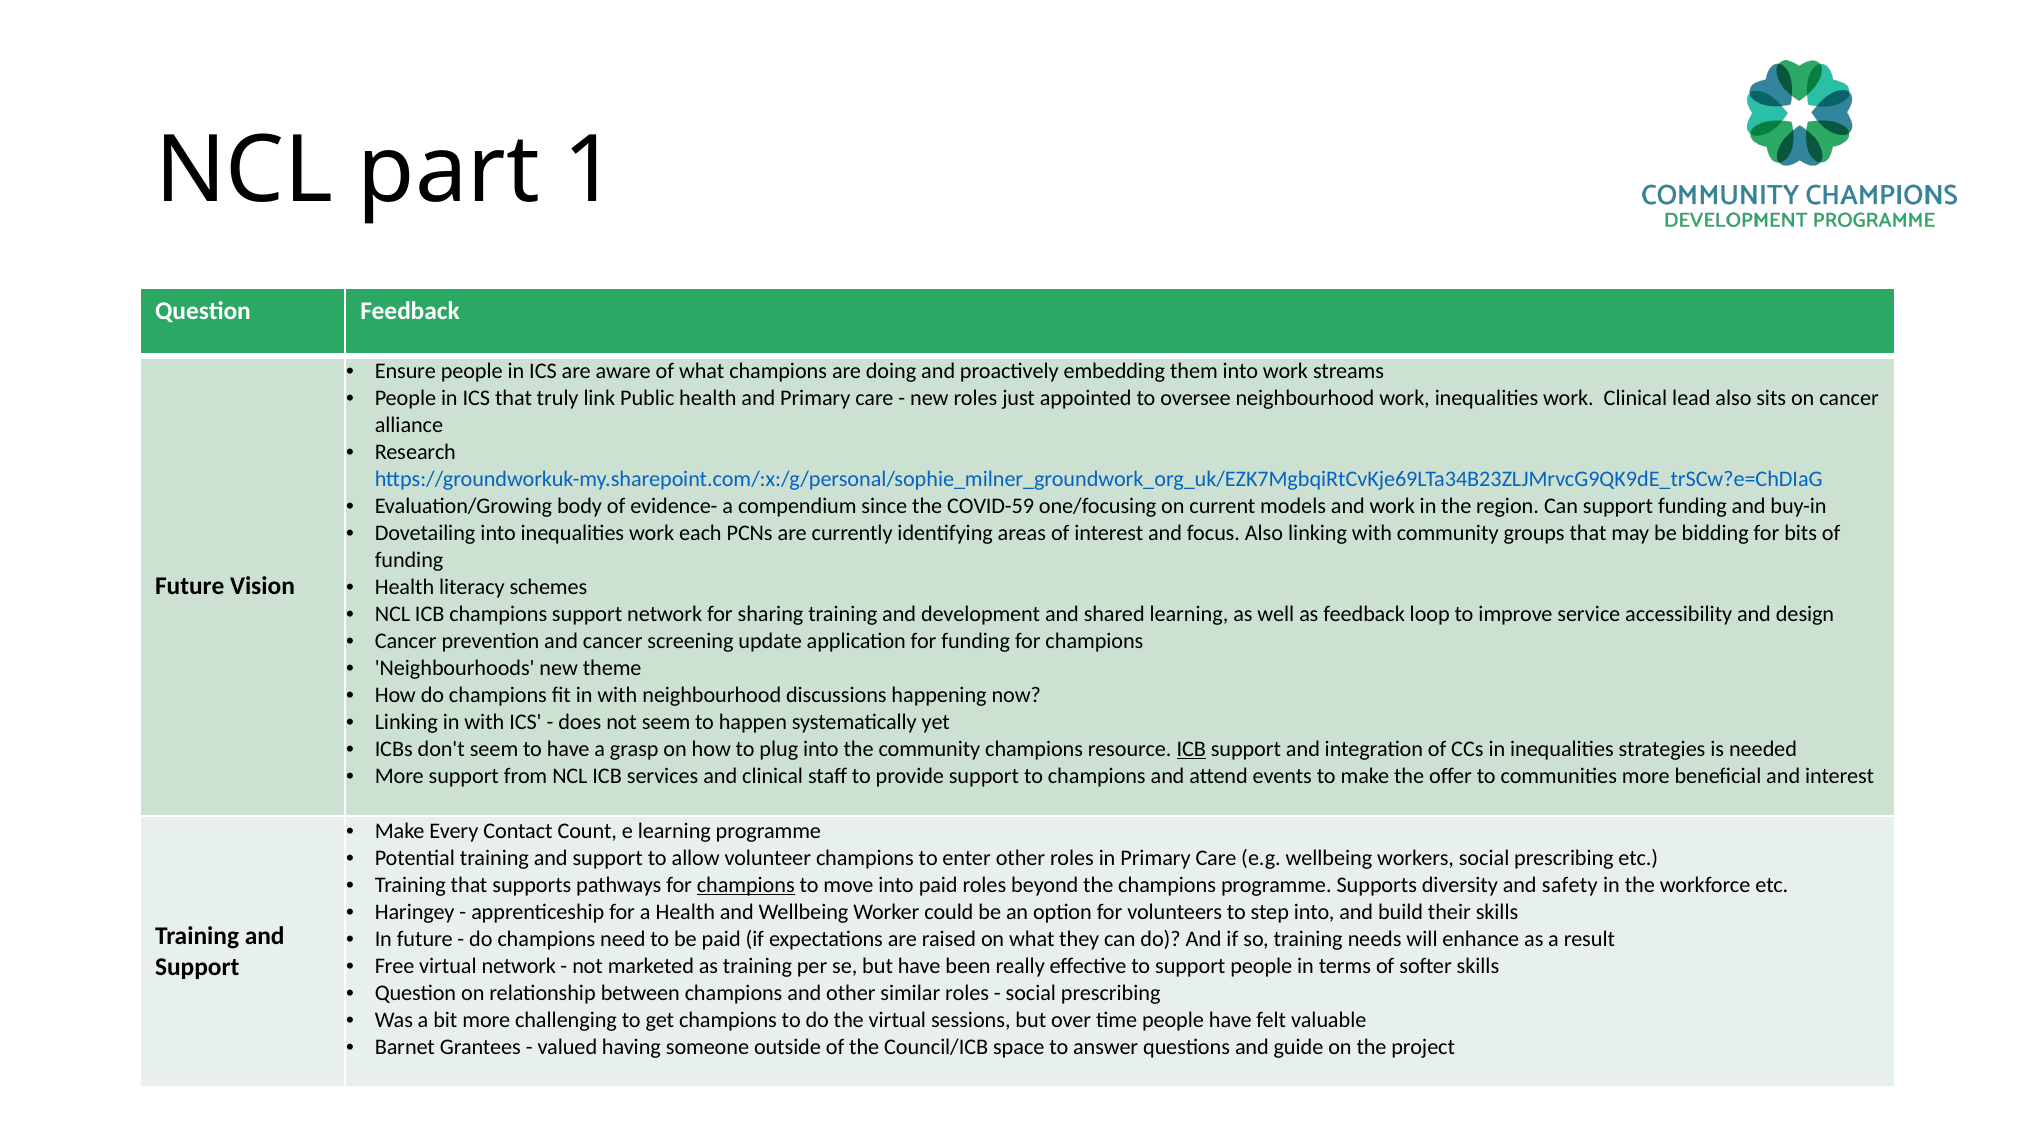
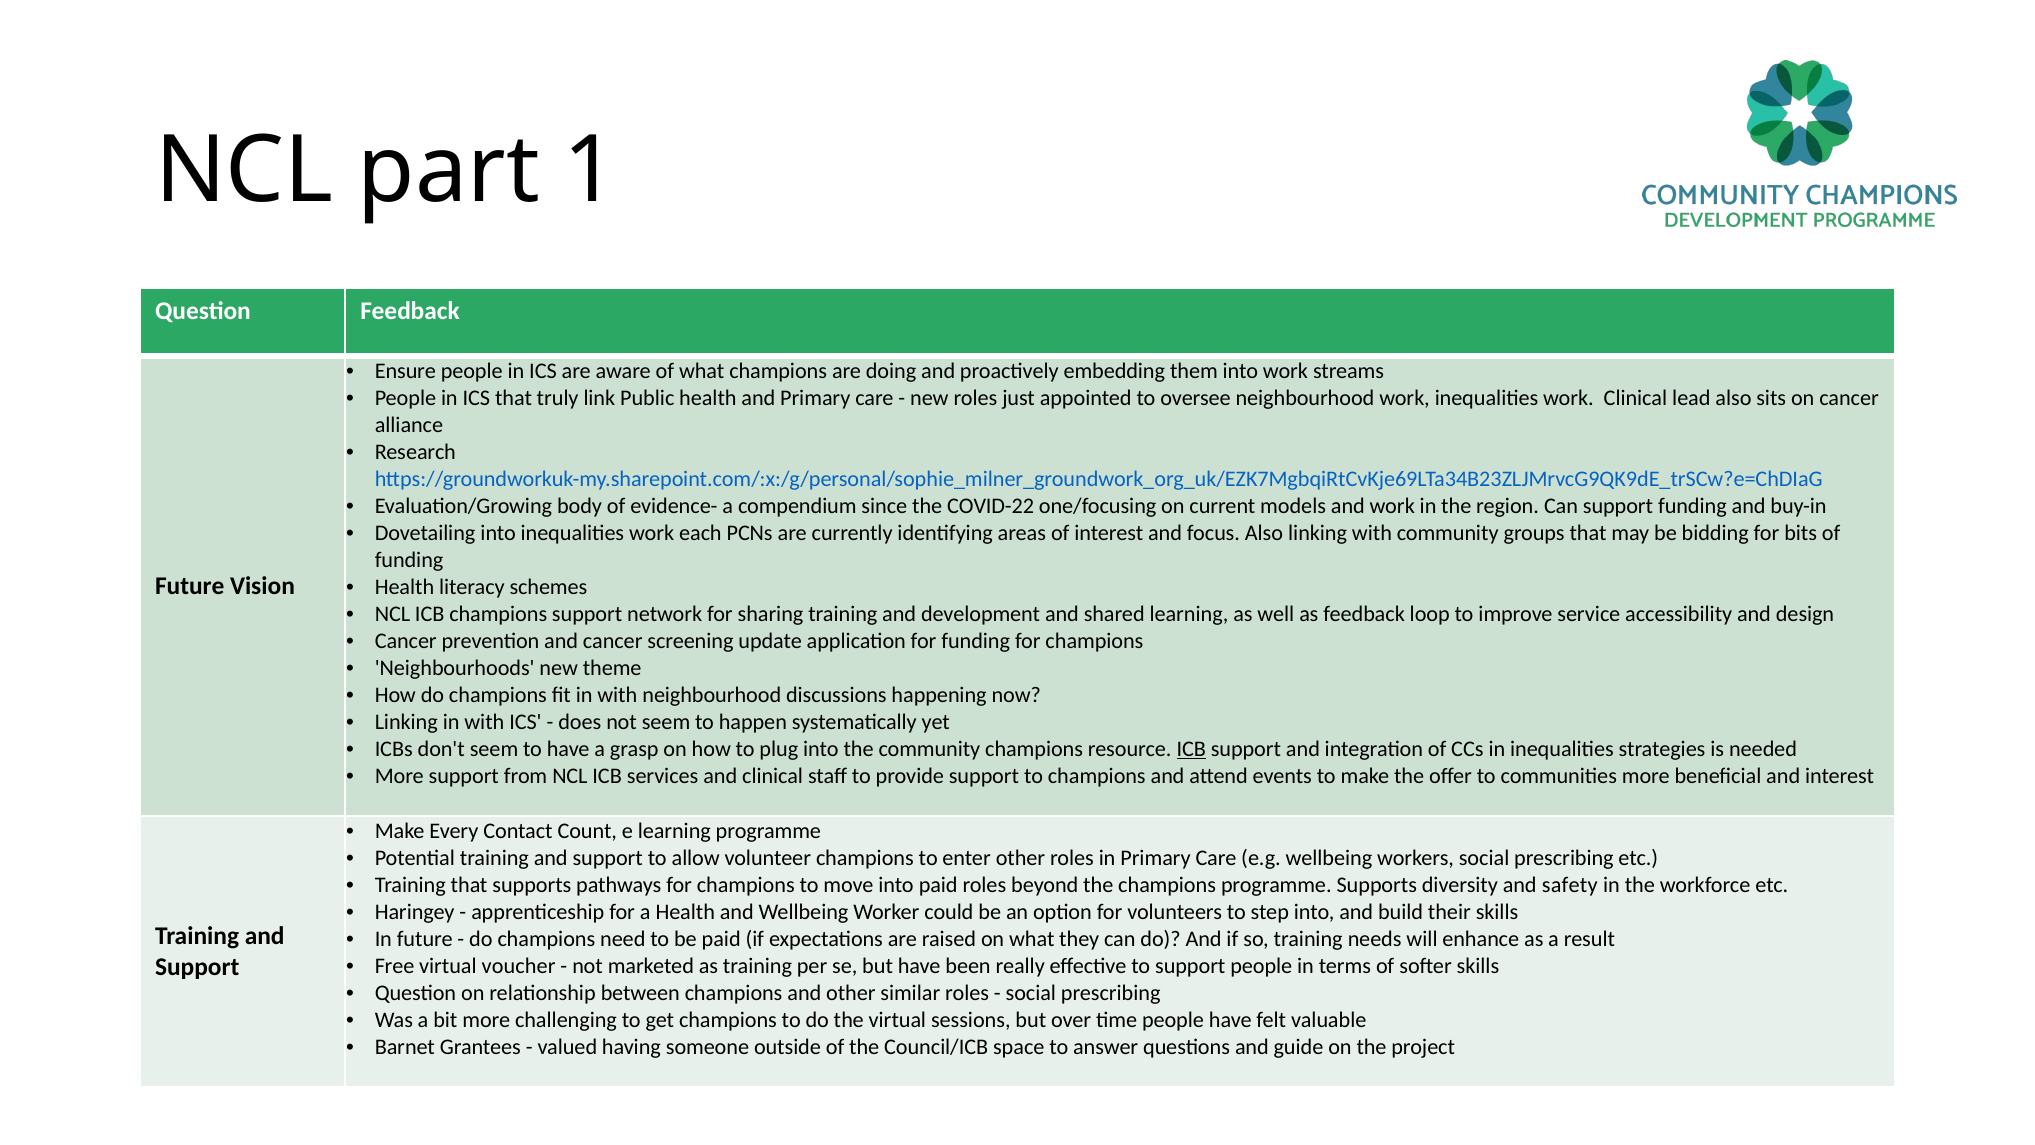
COVID-59: COVID-59 -> COVID-22 (991, 506)
champions underline: present -> none (746, 885)
virtual network: network -> voucher (519, 966)
